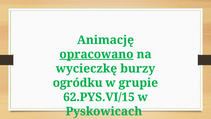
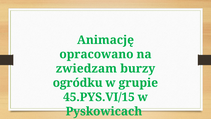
opracowano underline: present -> none (96, 54)
wycieczkę: wycieczkę -> zwiedzam (86, 68)
62.PYS.VI/15: 62.PYS.VI/15 -> 45.PYS.VI/15 (99, 97)
